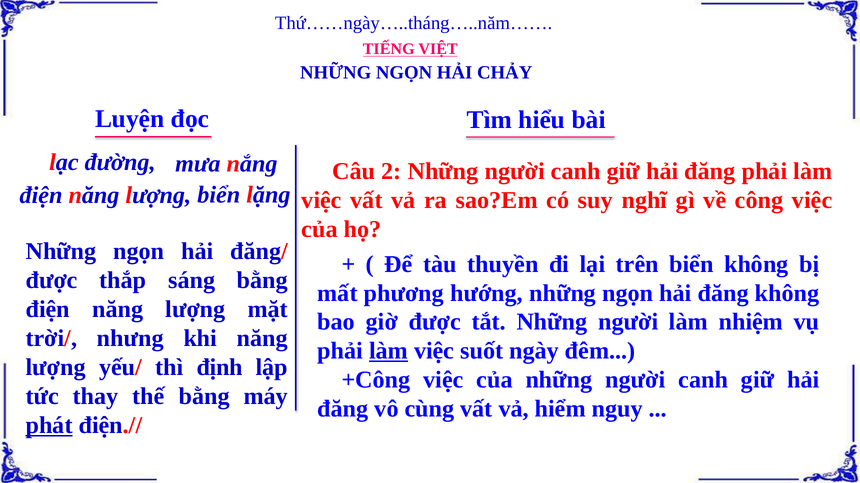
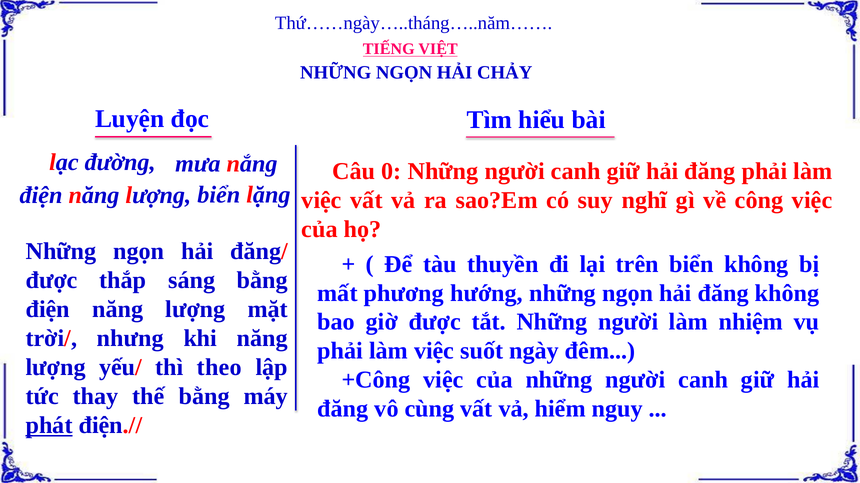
2: 2 -> 0 (391, 171)
làm underline: present -> none (389, 351)
định: định -> theo (219, 367)
